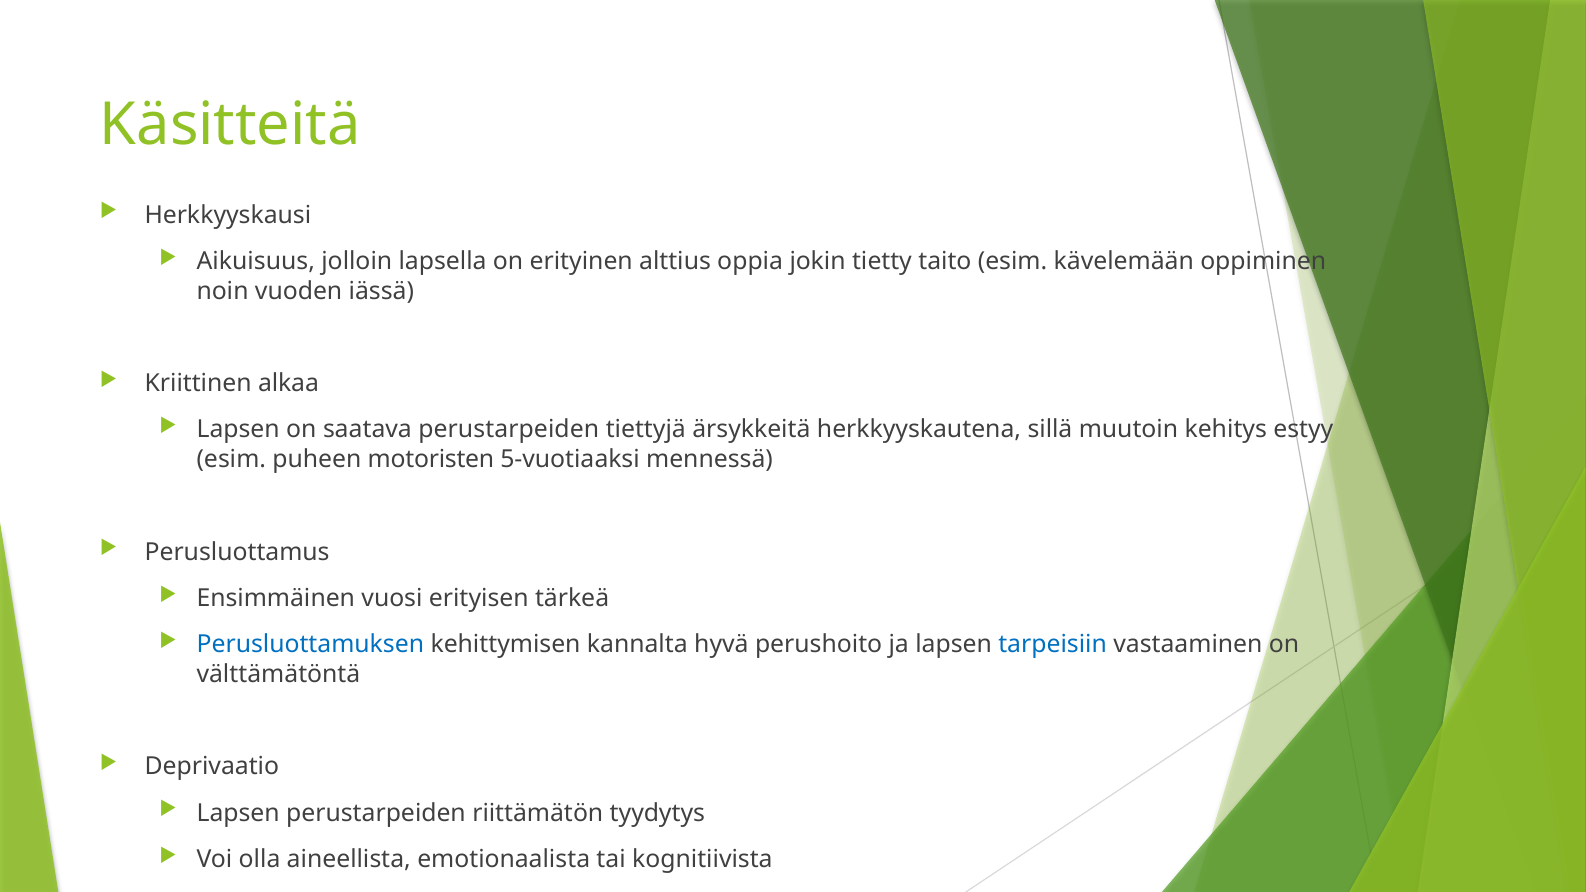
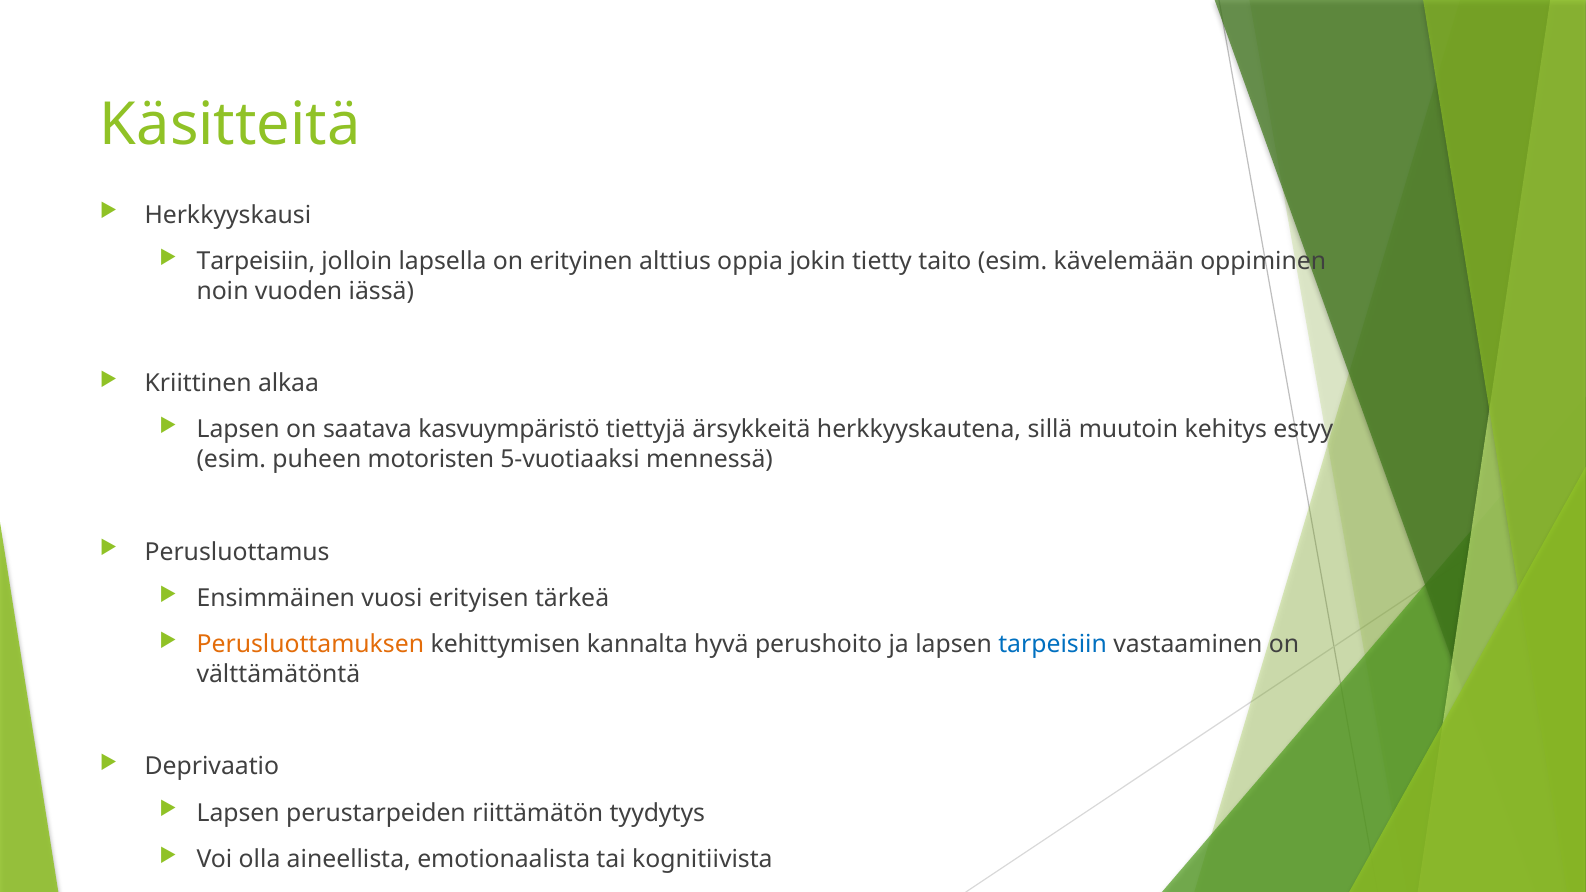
Aikuisuus: Aikuisuus -> Tarpeisiin (256, 261)
saatava perustarpeiden: perustarpeiden -> kasvuympäristö (509, 430)
Perusluottamuksen colour: blue -> orange (310, 645)
